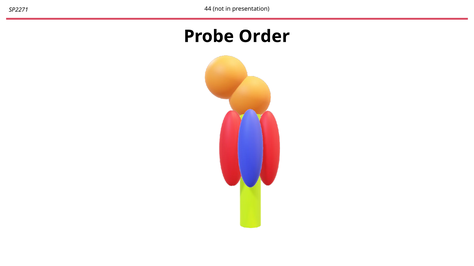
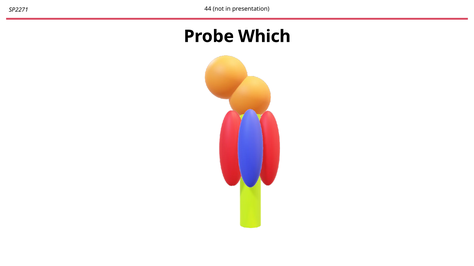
Order: Order -> Which (264, 36)
